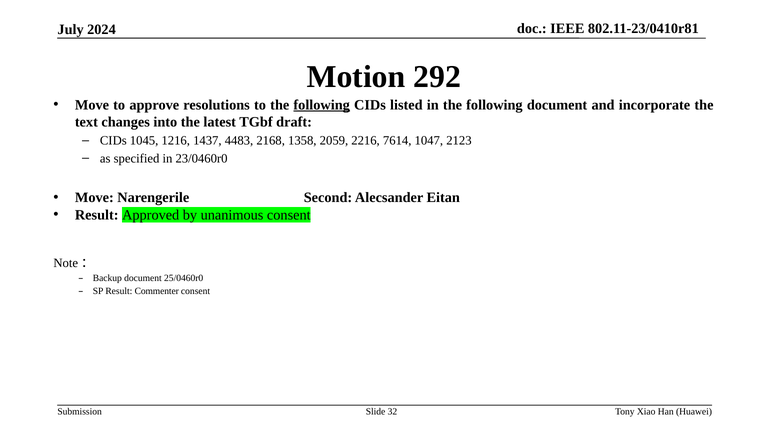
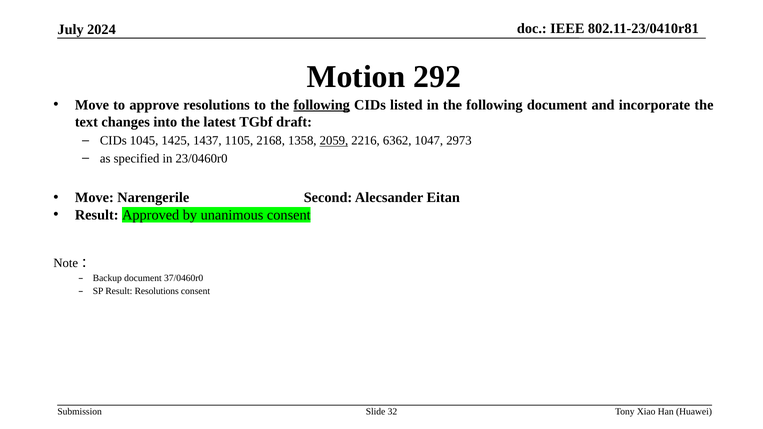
1216: 1216 -> 1425 (176, 141)
4483: 4483 -> 1105 (239, 141)
2059 underline: none -> present (334, 141)
7614: 7614 -> 6362 (397, 141)
2123: 2123 -> 2973 (459, 141)
25/0460r0: 25/0460r0 -> 37/0460r0 (184, 278)
Result Commenter: Commenter -> Resolutions (157, 291)
